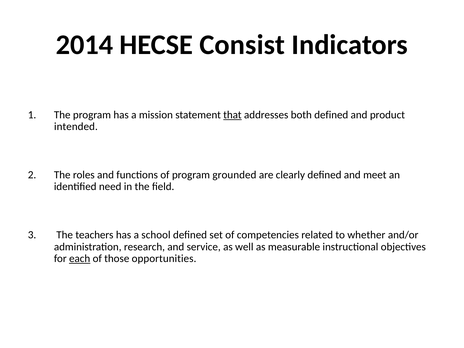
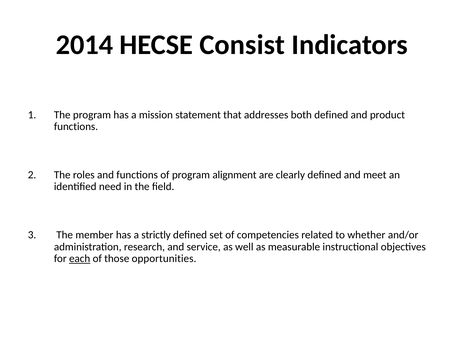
that underline: present -> none (232, 115)
intended: intended -> functions (76, 127)
grounded: grounded -> alignment (234, 175)
teachers: teachers -> member (94, 235)
school: school -> strictly (156, 235)
